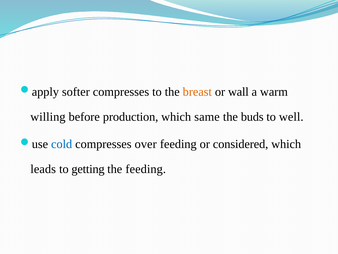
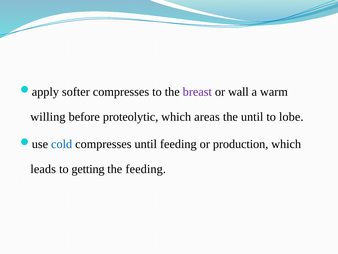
breast colour: orange -> purple (197, 92)
production: production -> proteolytic (131, 117)
same: same -> areas (207, 117)
the buds: buds -> until (252, 117)
well: well -> lobe (291, 117)
compresses over: over -> until (146, 144)
considered: considered -> production (241, 144)
